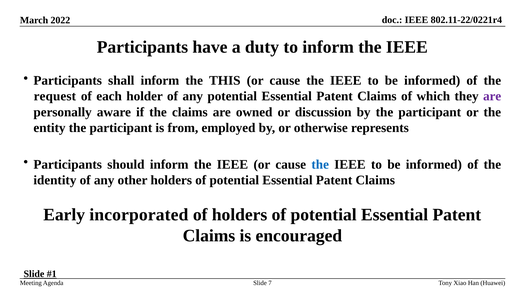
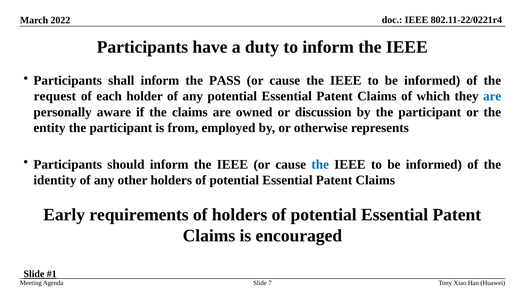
THIS: THIS -> PASS (225, 81)
are colour: purple -> blue (492, 96)
incorporated: incorporated -> requirements (139, 215)
